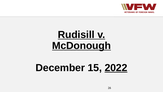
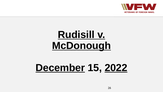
December underline: none -> present (60, 68)
